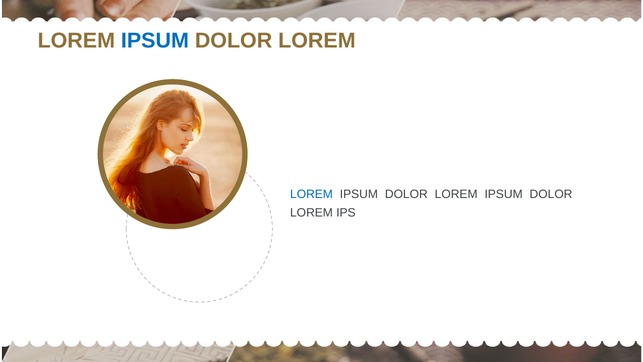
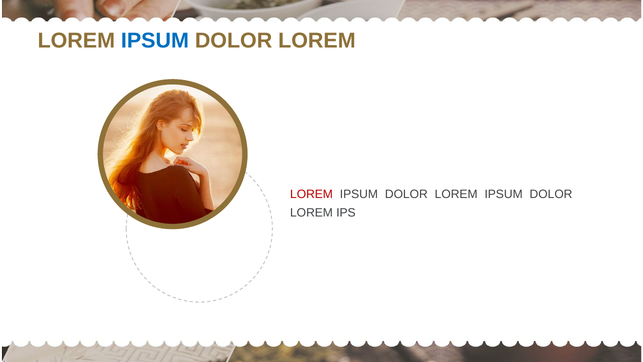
LOREM colour: blue -> red (311, 194)
